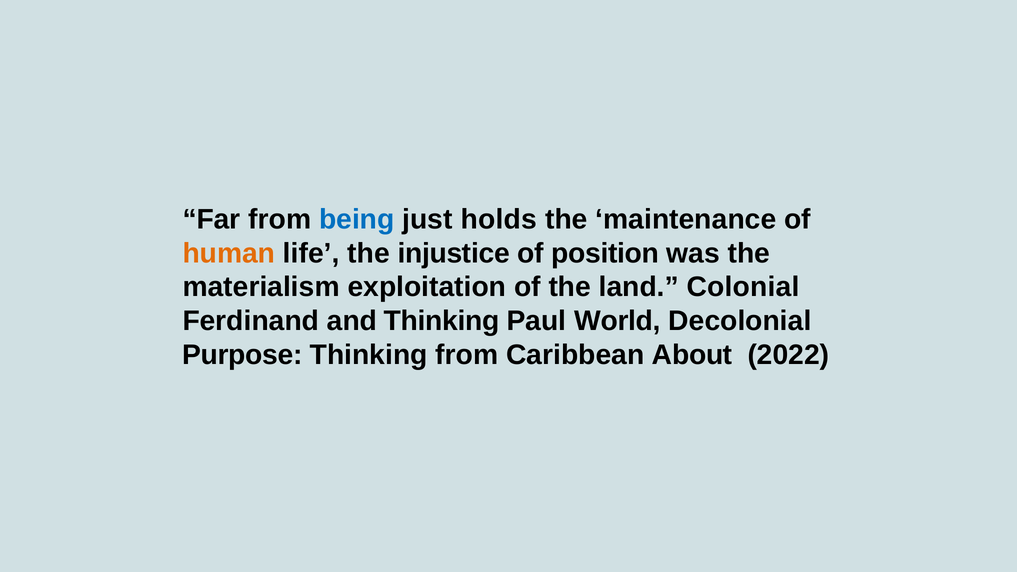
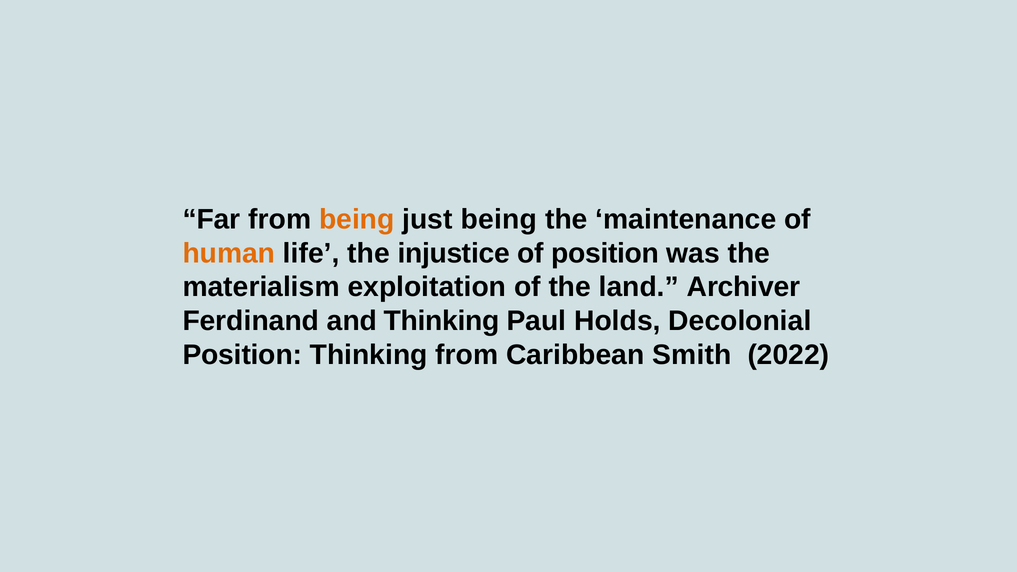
being colour: blue -> orange (357, 219)
just holds: holds -> being (499, 219)
Colonial: Colonial -> Archiver (743, 287)
World: World -> Holds (617, 321)
Purpose: Purpose -> Position (242, 355)
About: About -> Smith (692, 355)
